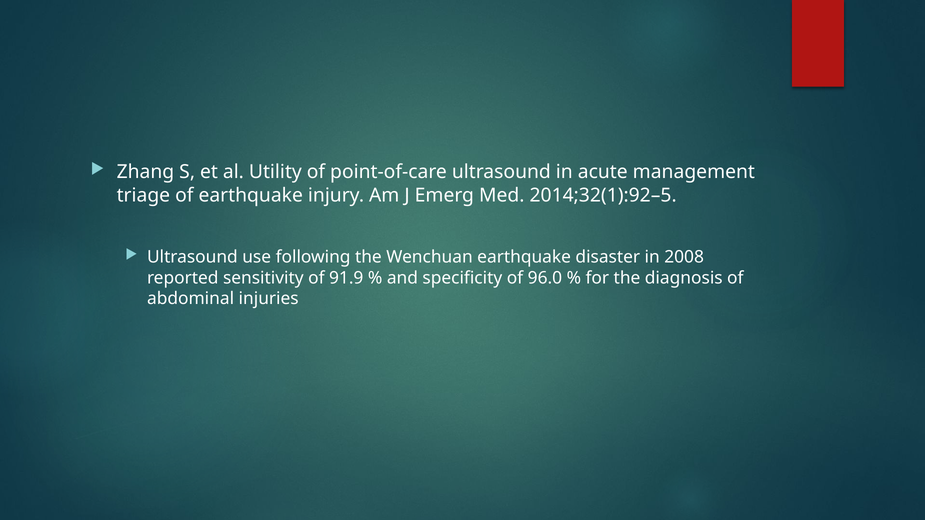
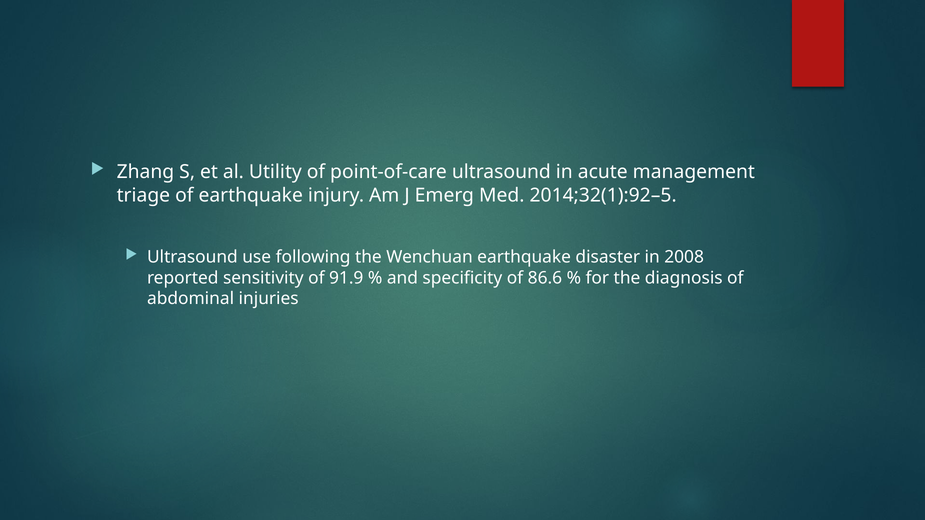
96.0: 96.0 -> 86.6 (545, 278)
